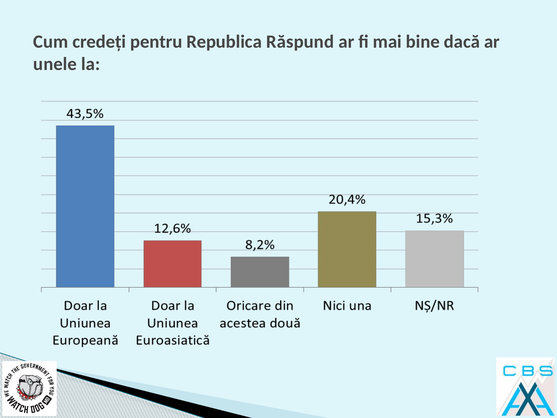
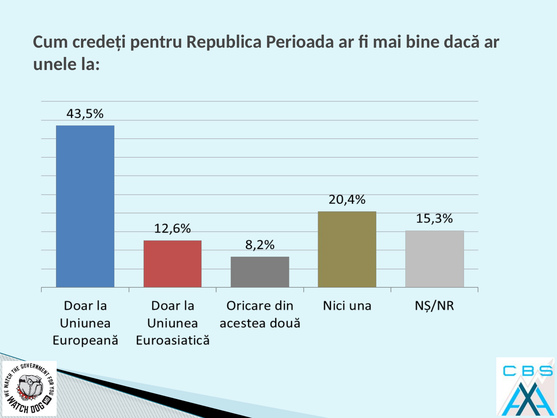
Răspund: Răspund -> Perioada (300, 42)
